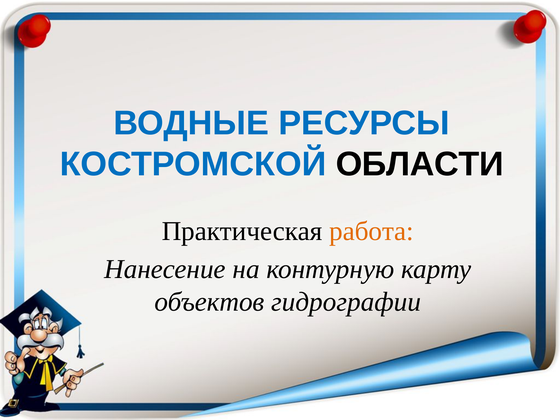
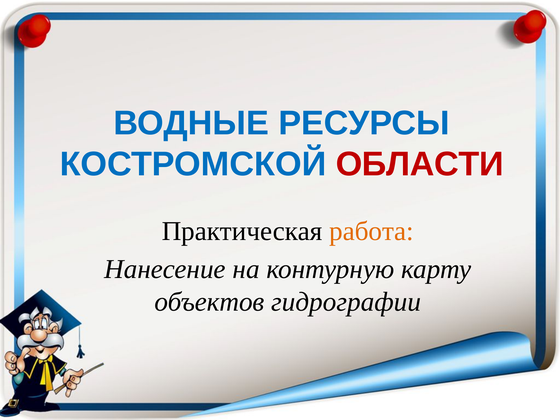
ОБЛАСТИ colour: black -> red (420, 164)
